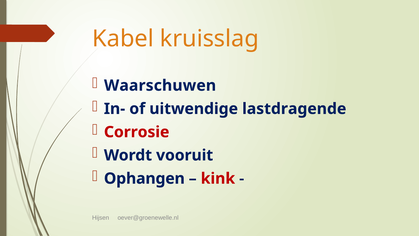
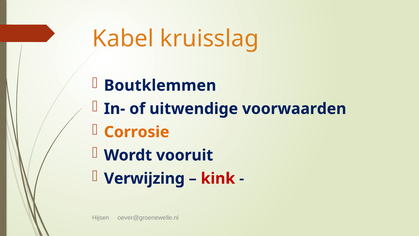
Waarschuwen: Waarschuwen -> Boutklemmen (160, 85)
lastdragende: lastdragende -> voorwaarden (294, 109)
Corrosie colour: red -> orange (137, 132)
Ophangen: Ophangen -> Verwijzing (144, 178)
